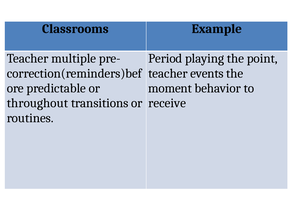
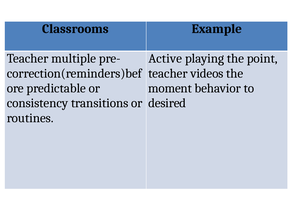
Period: Period -> Active (165, 59)
events: events -> videos (207, 73)
throughout: throughout -> consistency (38, 103)
receive: receive -> desired (167, 103)
